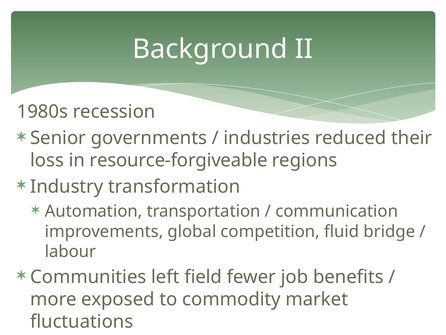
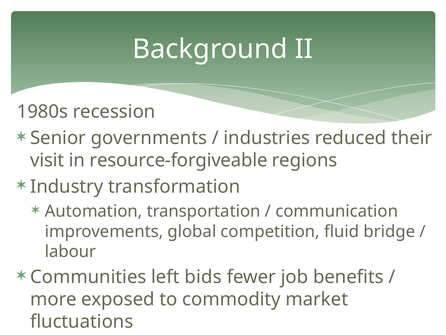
loss: loss -> visit (47, 160)
field: field -> bids (203, 277)
